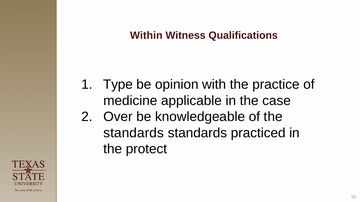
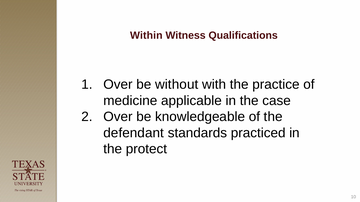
Type: Type -> Over (118, 85)
opinion: opinion -> without (177, 85)
standards: standards -> defendant (134, 133)
